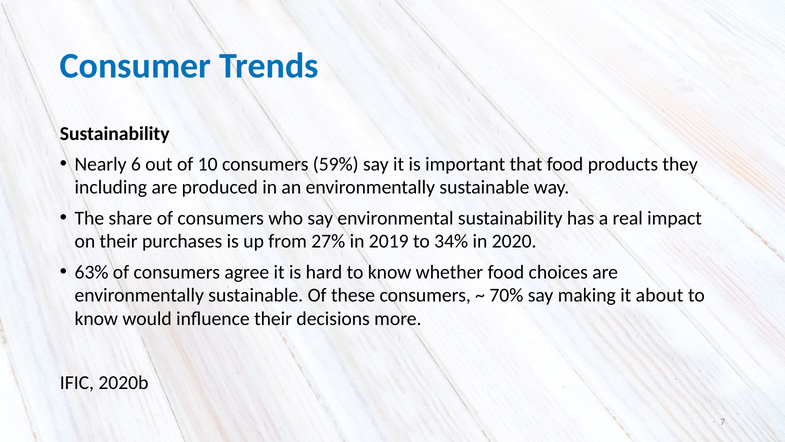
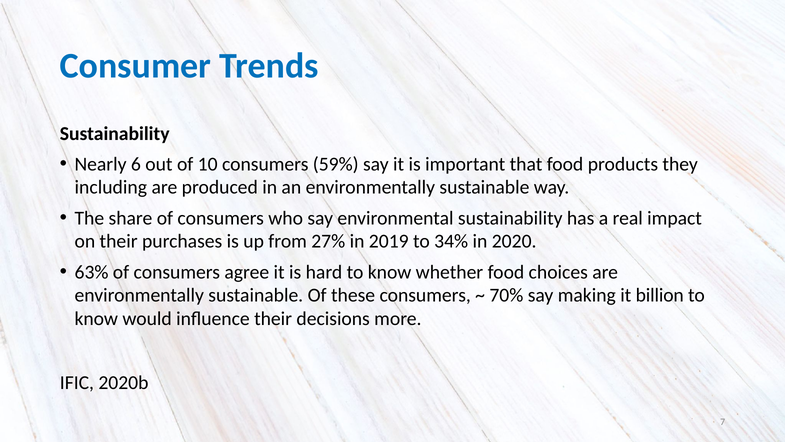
about: about -> billion (660, 295)
